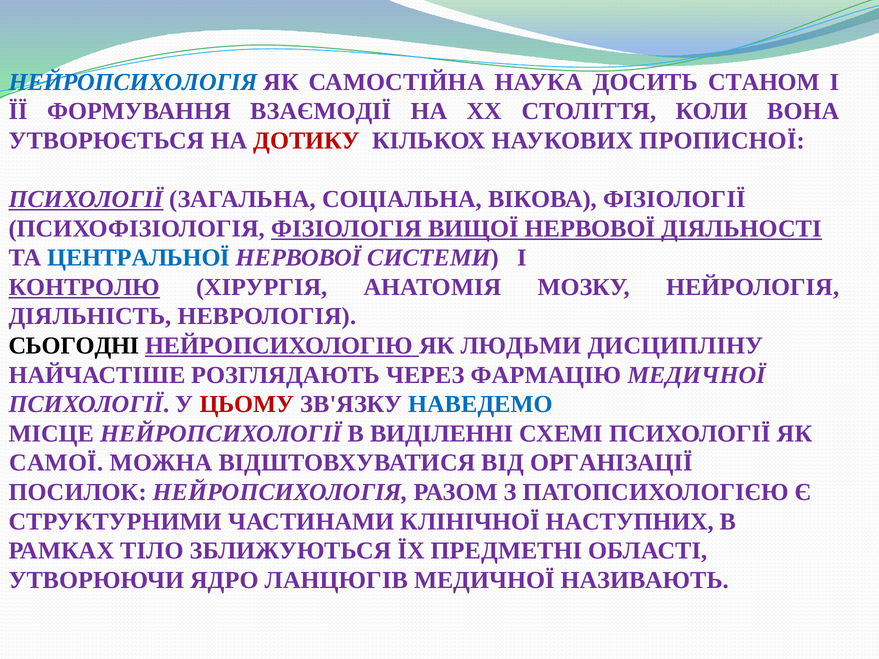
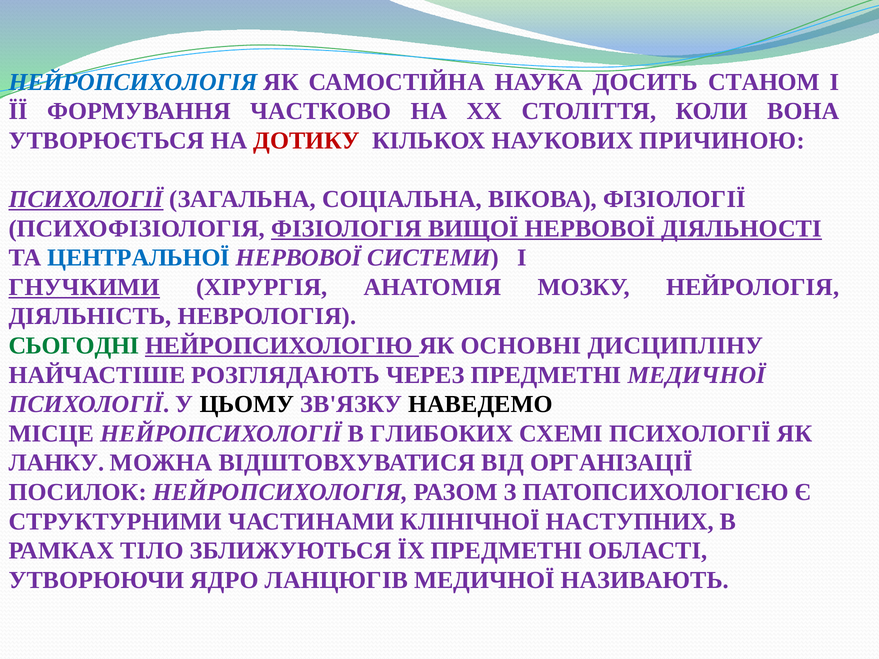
ВЗАЄМОДІЇ: ВЗАЄМОДІЇ -> ЧАСТКОВО (321, 111)
ПРОПИСНОЇ: ПРОПИСНОЇ -> ПРИЧИНОЮ (722, 141)
КОНТРОЛЮ: КОНТРОЛЮ -> ГНУЧКИМИ (84, 287)
СЬОГОДНІ colour: black -> green (74, 346)
ЛЮДЬМИ: ЛЮДЬМИ -> ОСНОВНІ (521, 346)
ЧЕРЕЗ ФАРМАЦІЮ: ФАРМАЦІЮ -> ПРЕДМЕТНІ (546, 375)
ЦЬОМУ colour: red -> black (247, 404)
НАВЕДЕМО colour: blue -> black (480, 404)
ВИДІЛЕННІ: ВИДІЛЕННІ -> ГЛИБОКИХ (442, 434)
САМОЇ: САМОЇ -> ЛАНКУ (56, 463)
